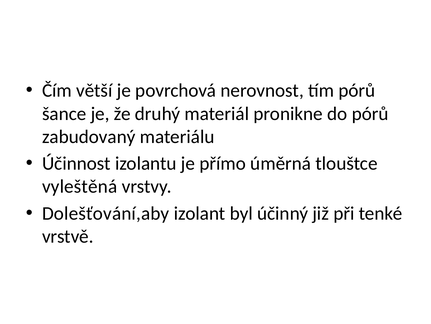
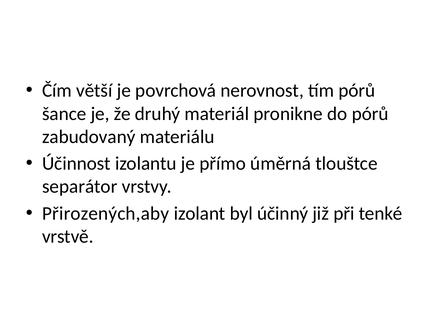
vyleštěná: vyleštěná -> separátor (80, 186)
Dolešťování,aby: Dolešťování,aby -> Přirozených,aby (106, 213)
